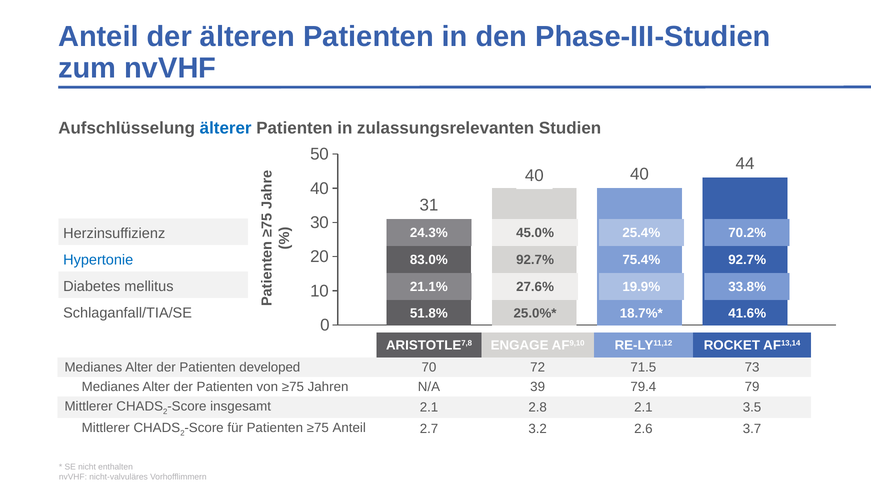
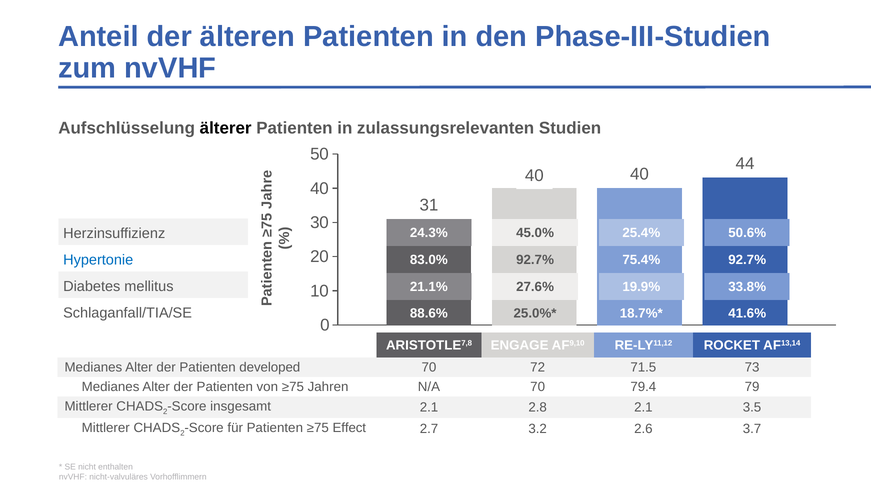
älterer colour: blue -> black (226, 128)
70.2%: 70.2% -> 50.6% (747, 233)
51.8%: 51.8% -> 88.6% (429, 314)
N/A 39: 39 -> 70 (538, 387)
≥75 Anteil: Anteil -> Effect (349, 428)
